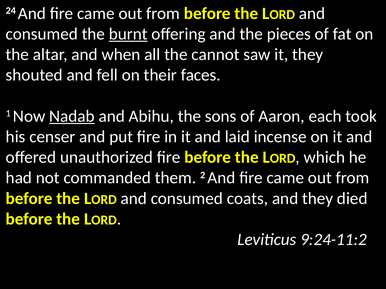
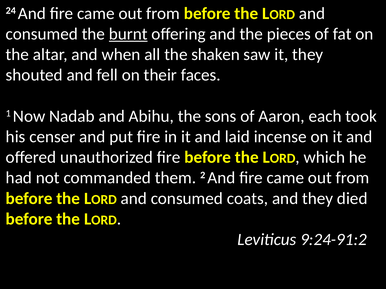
cannot: cannot -> shaken (216, 55)
Nadab underline: present -> none (72, 116)
9:24-11:2: 9:24-11:2 -> 9:24-91:2 (334, 240)
